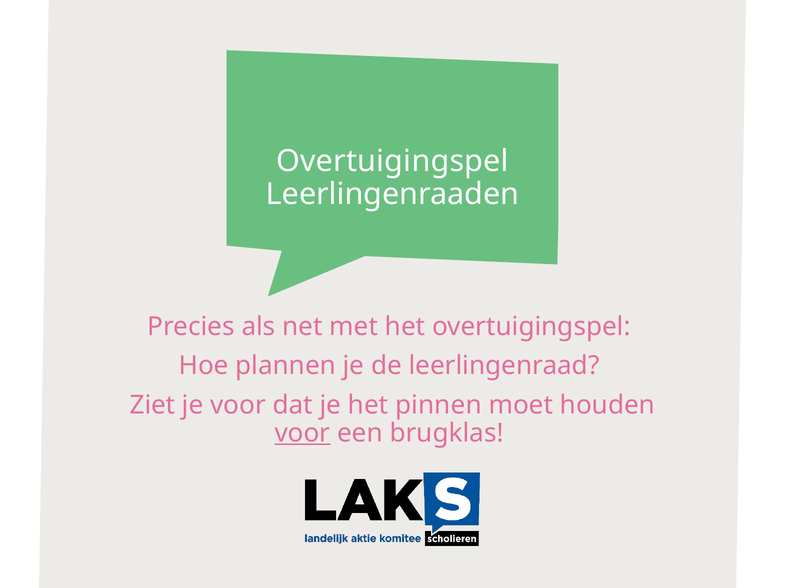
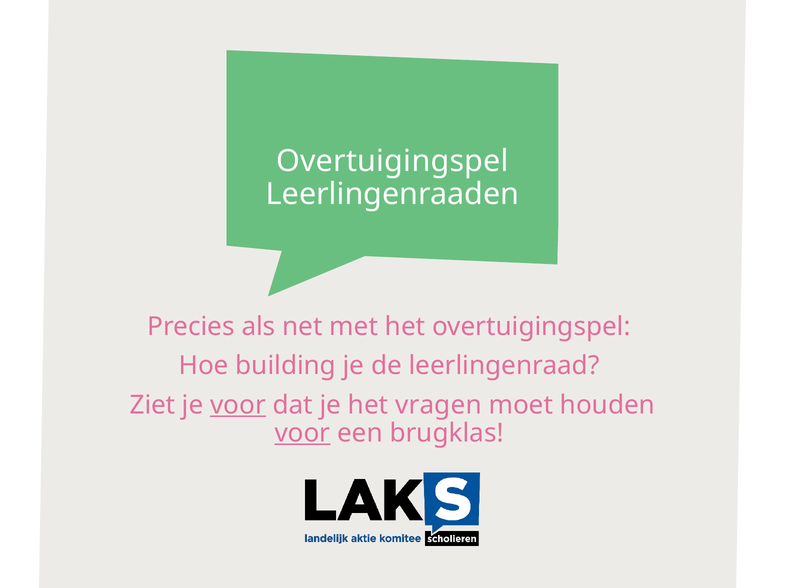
plannen: plannen -> building (286, 366)
voor underline: none -> present (238, 405)
pinnen: pinnen -> vragen (438, 405)
